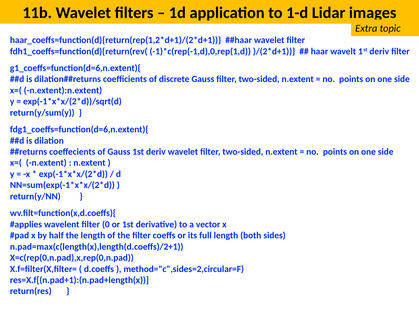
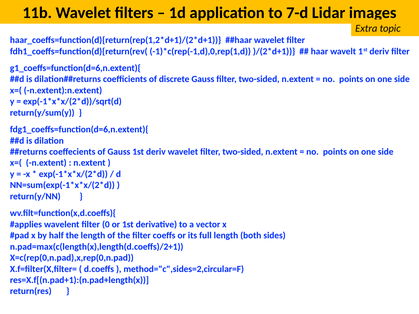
1-d: 1-d -> 7-d (297, 13)
